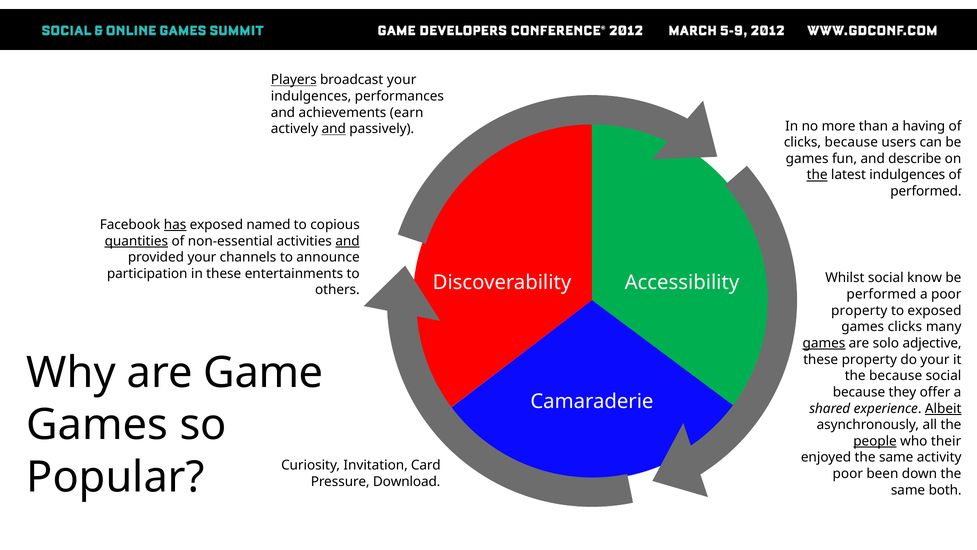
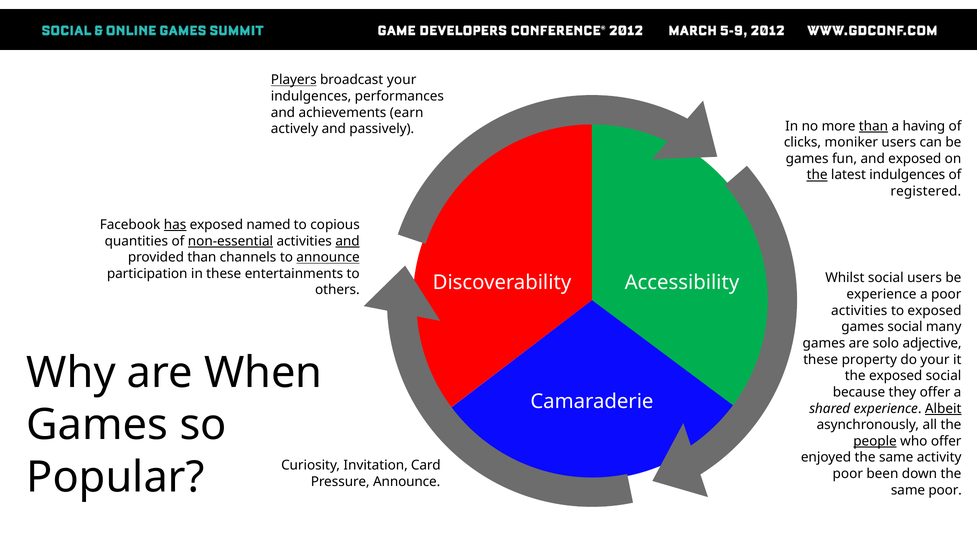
and underline: present -> none (334, 129)
than underline: none -> present (873, 126)
clicks because: because -> moniker (851, 142)
and describe: describe -> exposed (915, 159)
performed: performed -> registered (926, 191)
quantities underline: present -> none (136, 241)
non-essential underline: none -> present (230, 241)
provided your: your -> than (202, 257)
announce underline: none -> present (328, 257)
social know: know -> users (925, 278)
performed: performed -> experience (881, 294)
property: property -> activities (859, 310)
games clicks: clicks -> social (905, 327)
games underline: present -> none (824, 343)
Game: Game -> When (263, 373)
the because: because -> exposed (896, 376)
who their: their -> offer (946, 441)
Pressure Download: Download -> Announce (407, 481)
same both: both -> poor (945, 490)
